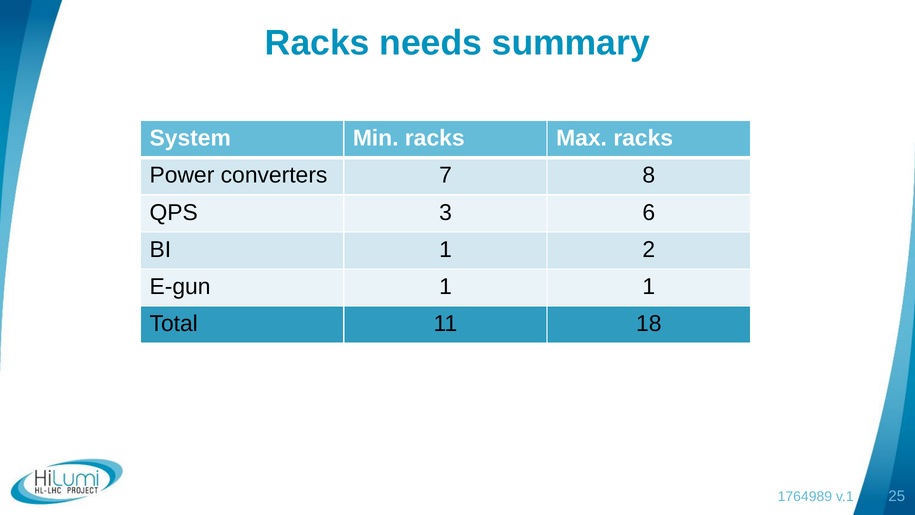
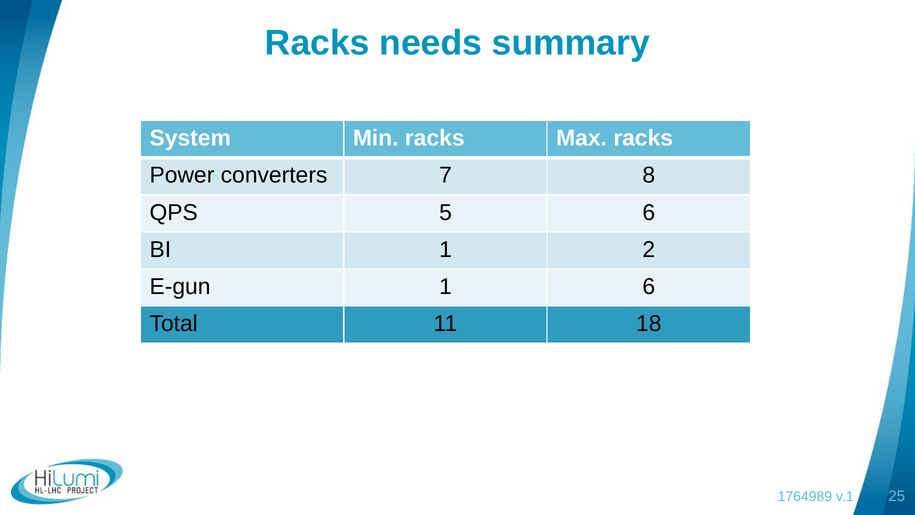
3: 3 -> 5 (445, 212)
1 1: 1 -> 6 (649, 287)
